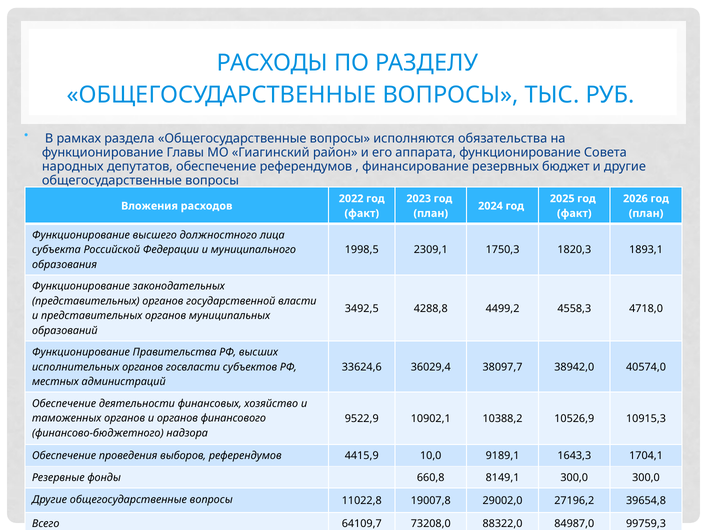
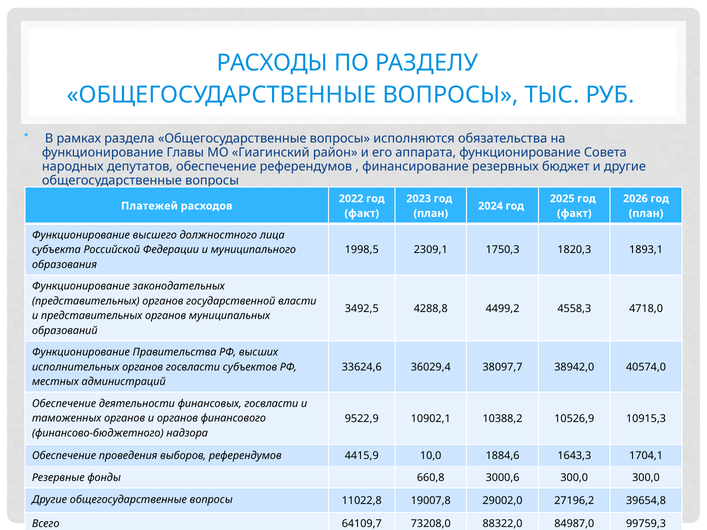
Вложения: Вложения -> Платежей (149, 206)
финансовых хозяйство: хозяйство -> госвласти (271, 404)
9189,1: 9189,1 -> 1884,6 (503, 456)
8149,1: 8149,1 -> 3000,6 (503, 478)
